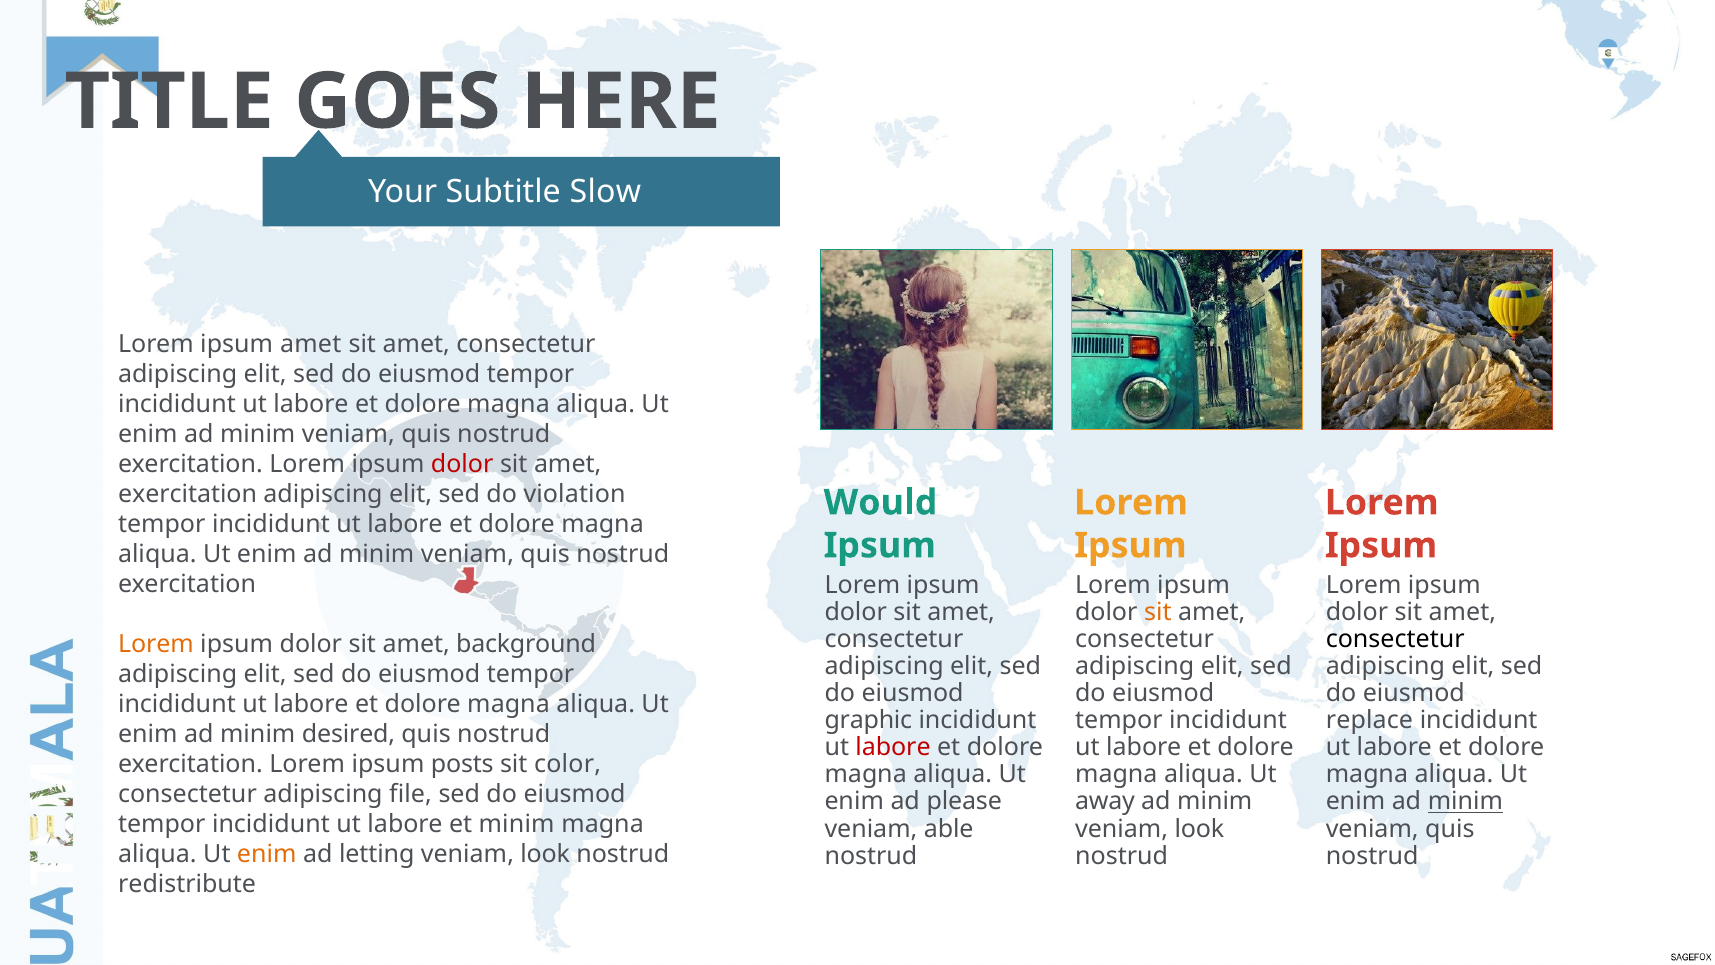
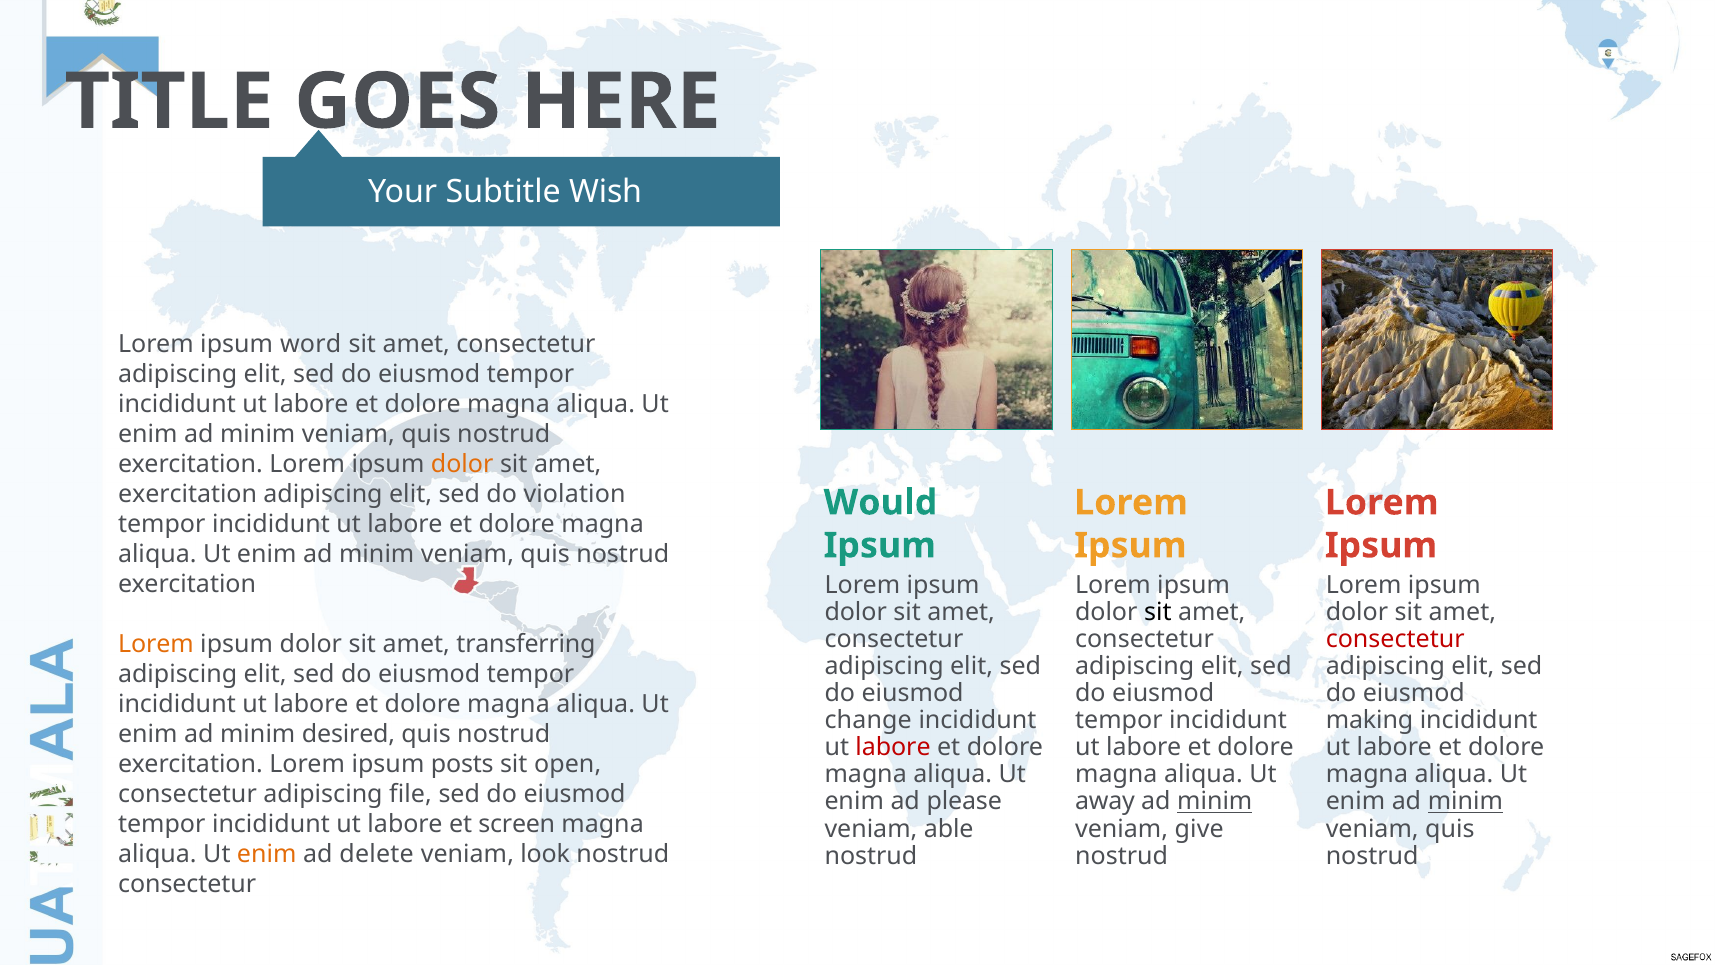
Slow: Slow -> Wish (606, 192)
ipsum amet: amet -> word (311, 344)
dolor colour: red -> orange (462, 464)
sit colour: orange -> black (1158, 612)
consectetur colour: black -> red (1395, 639)
background: background -> transferring (526, 644)
graphic: graphic -> change (868, 720)
replace: replace -> making (1370, 720)
color: color -> open (568, 764)
minim underline: none -> present (1215, 801)
et minim: minim -> screen (517, 824)
look: look -> give (1199, 829)
letting: letting -> delete (377, 854)
redistribute: redistribute -> consectetur (187, 884)
